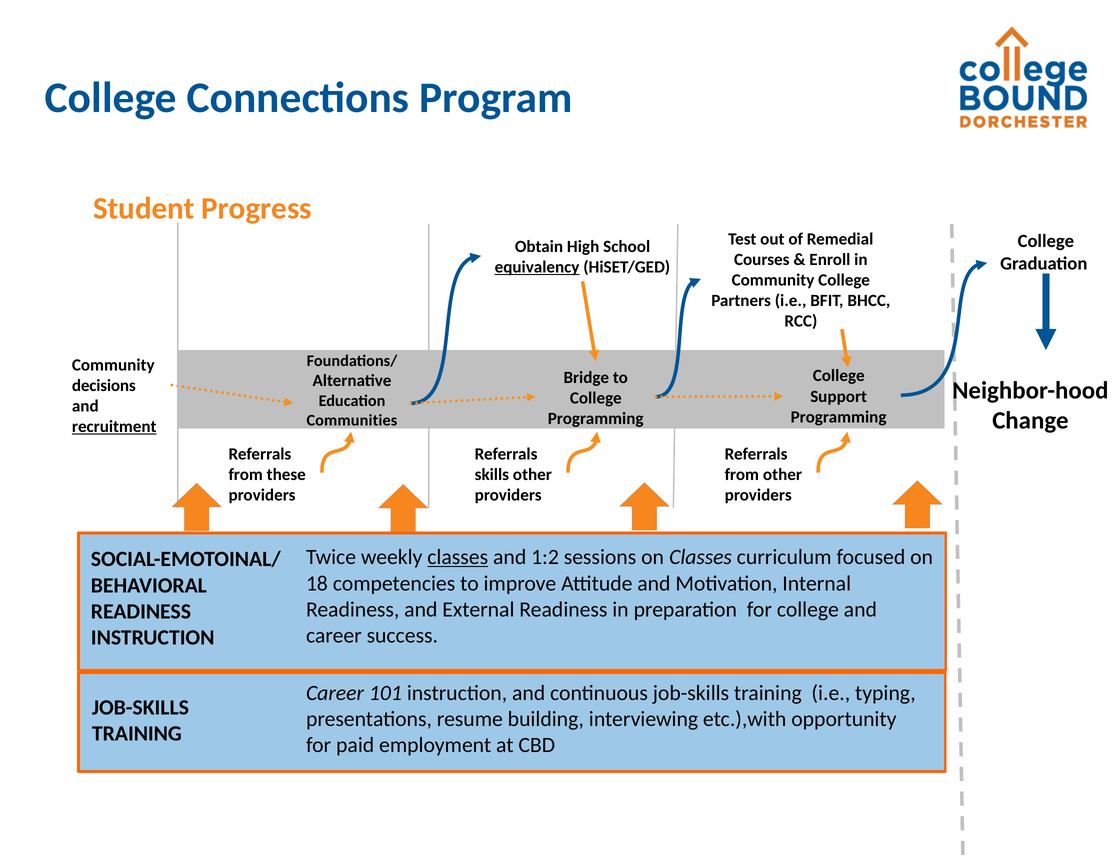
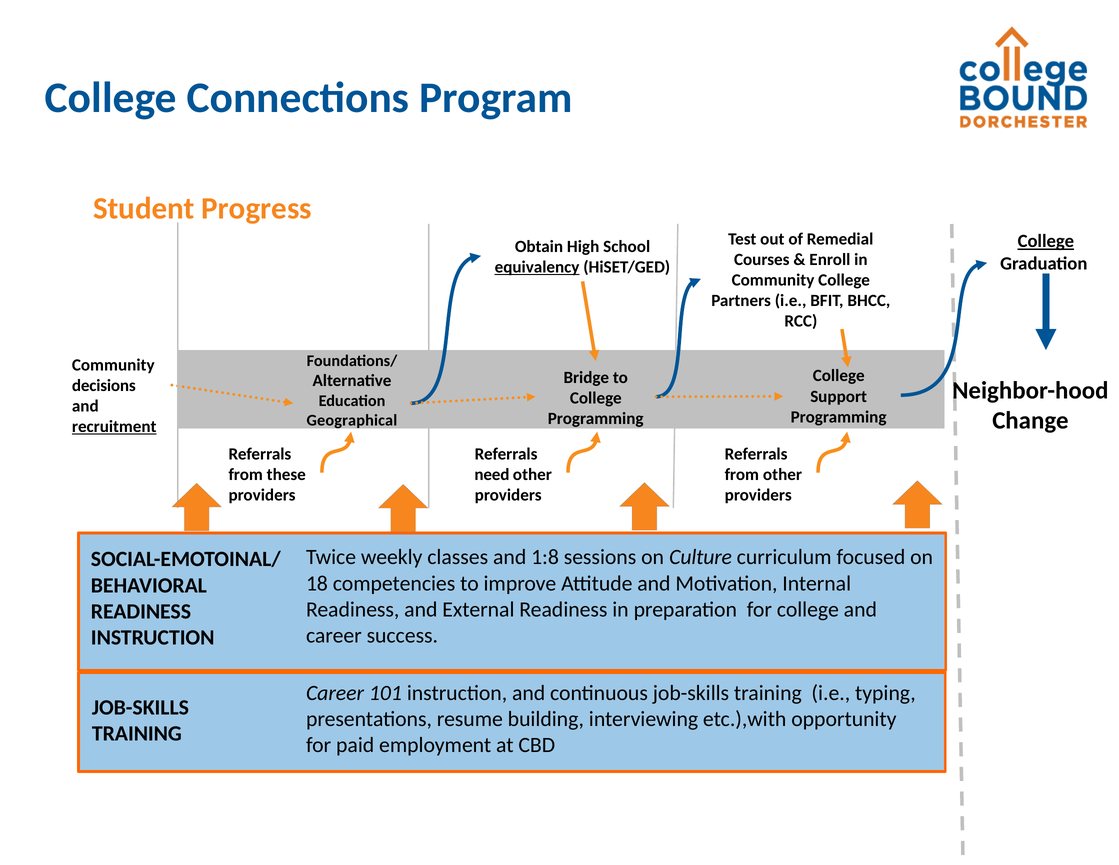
College underline: none -> present (1046, 241)
Communities: Communities -> Geographical (352, 420)
skills: skills -> need (492, 474)
classes underline: present -> none (458, 557)
1:2: 1:2 -> 1:8 (545, 557)
on Classes: Classes -> Culture (701, 557)
